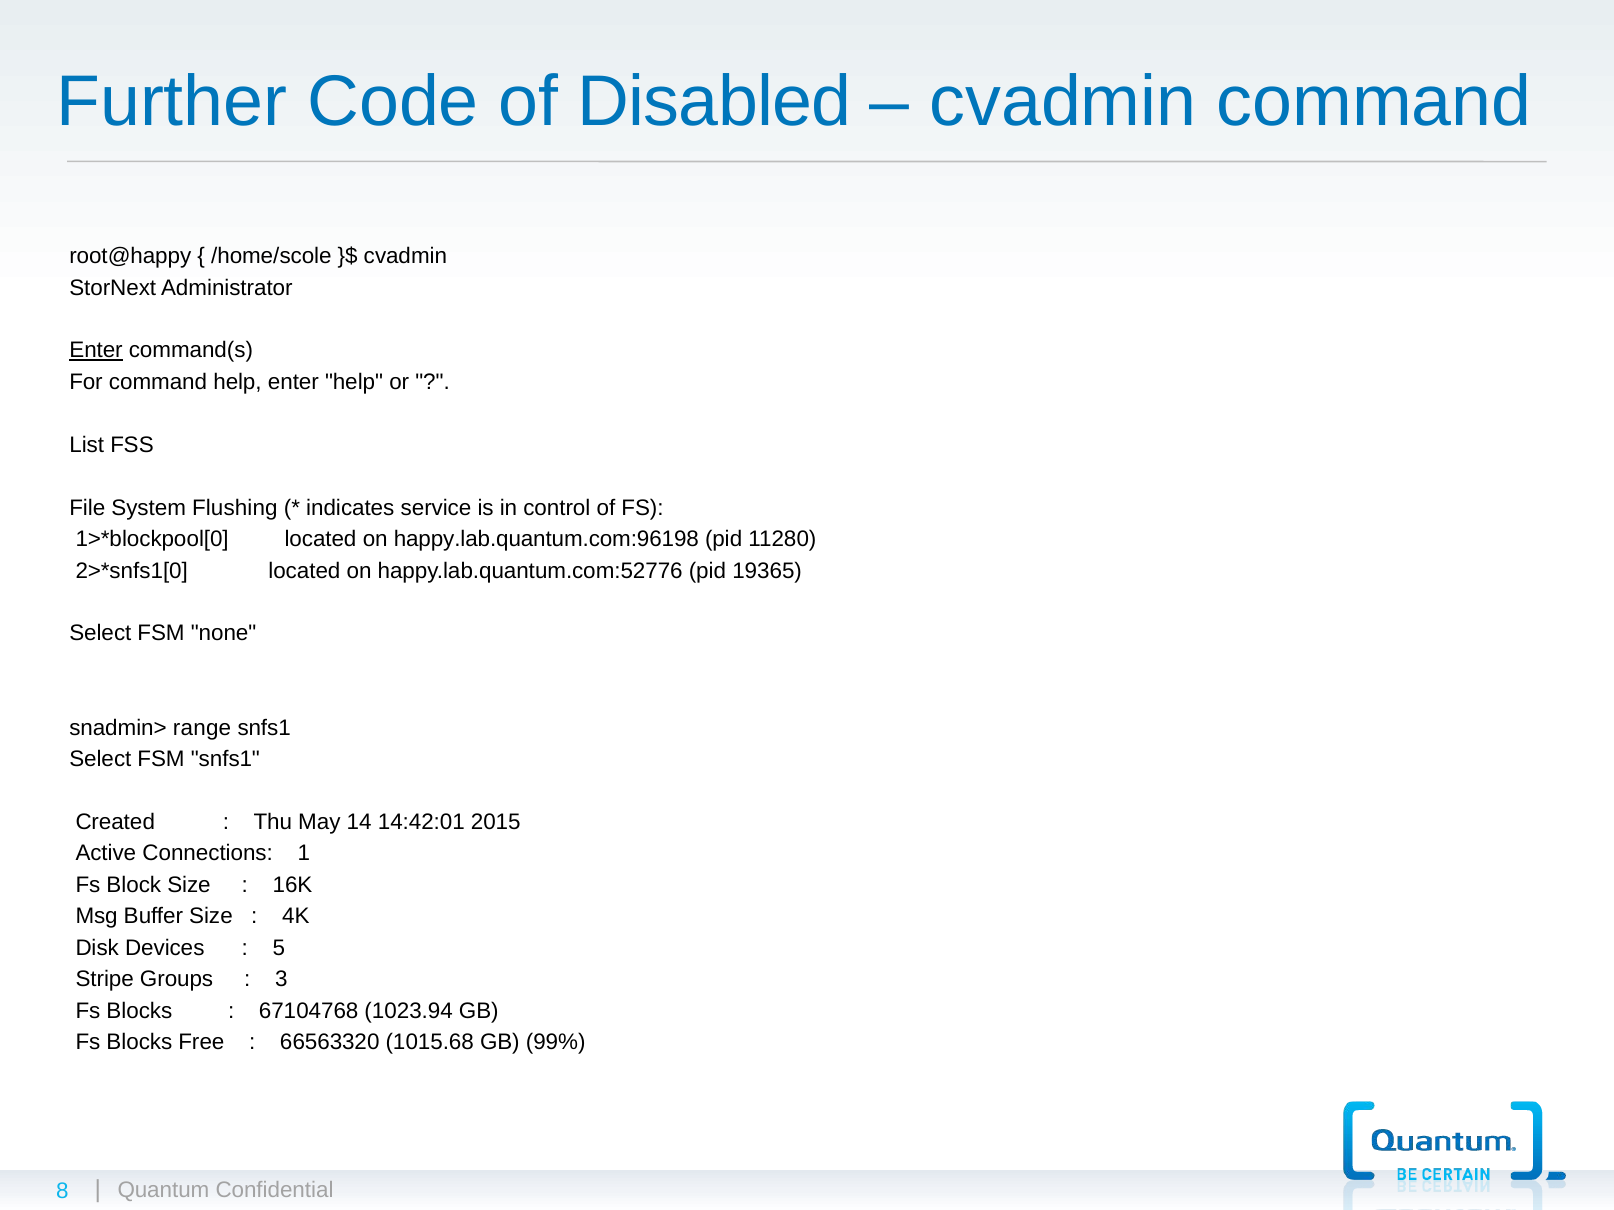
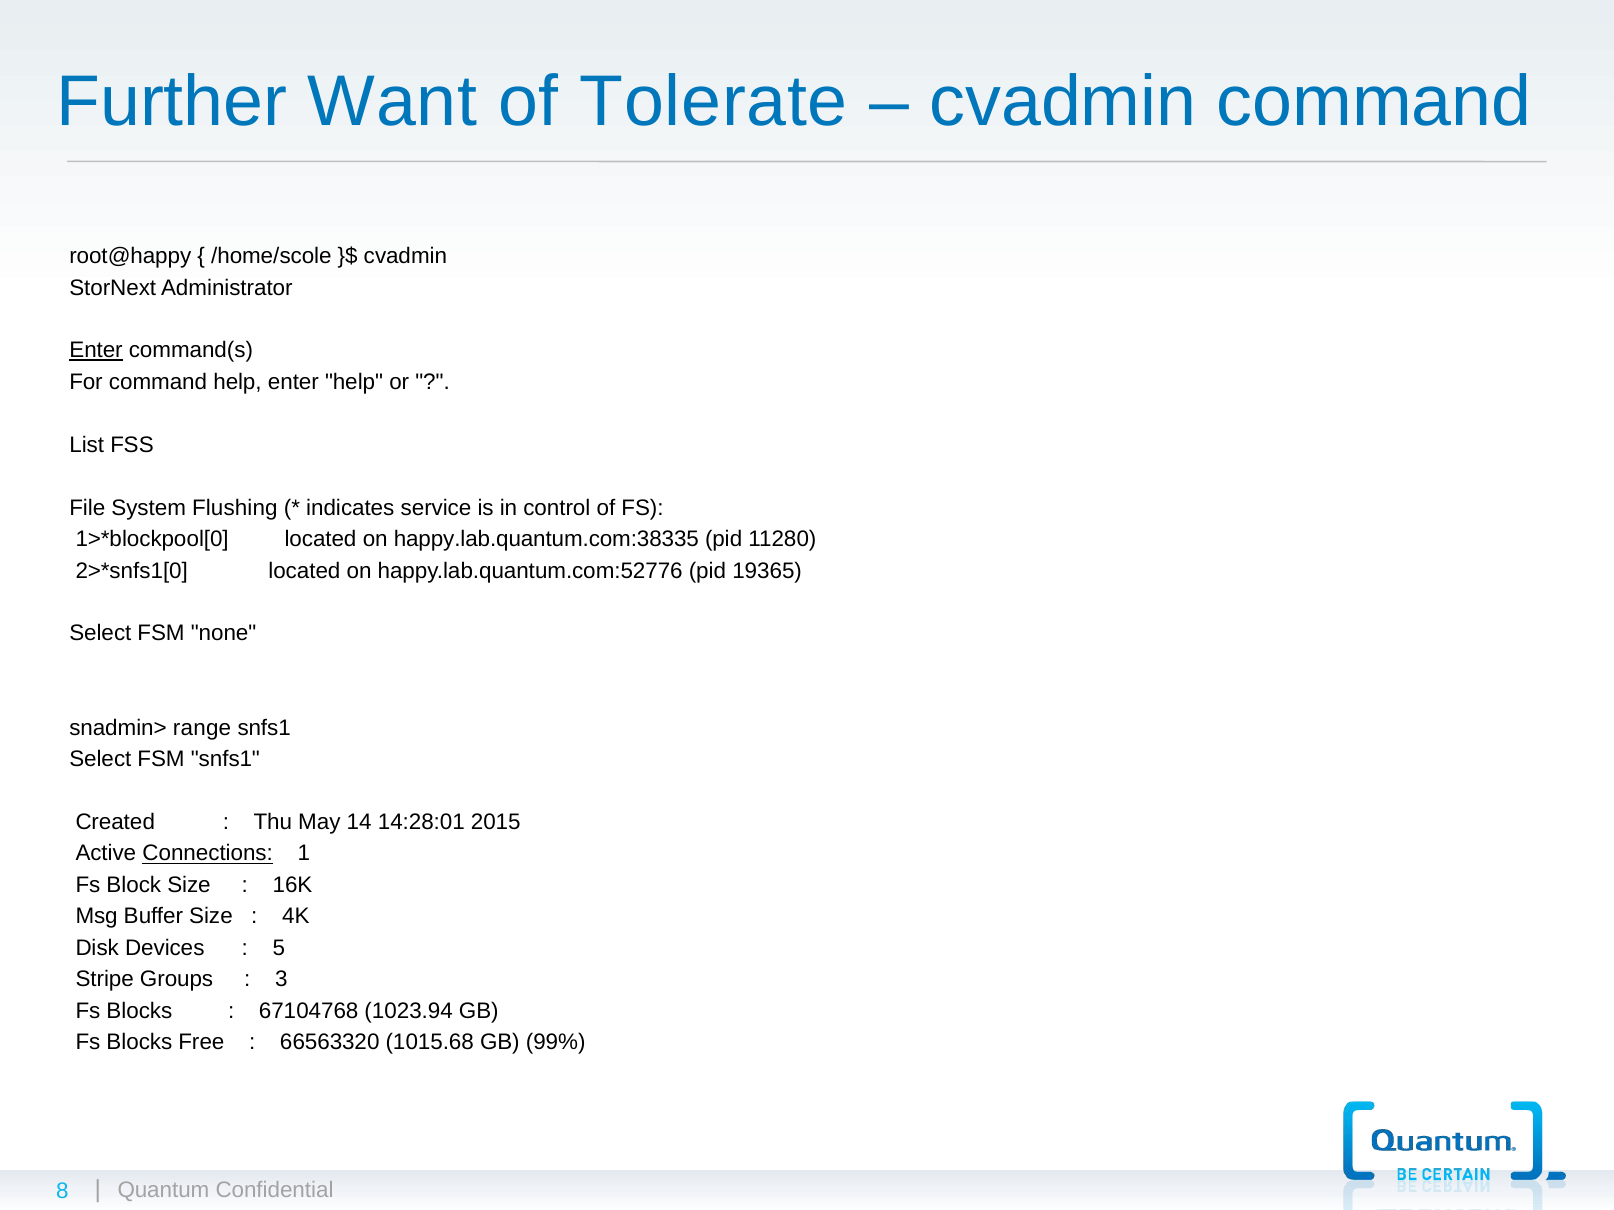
Code: Code -> Want (393, 102)
Disabled: Disabled -> Tolerate (714, 102)
happy.lab.quantum.com:96198: happy.lab.quantum.com:96198 -> happy.lab.quantum.com:38335 (546, 539)
14:42:01: 14:42:01 -> 14:28:01 (421, 822)
Connections underline: none -> present (208, 854)
